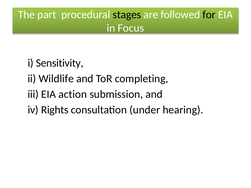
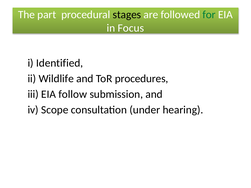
for colour: black -> green (209, 15)
Sensitivity: Sensitivity -> Identified (60, 63)
completing: completing -> procedures (142, 79)
action: action -> follow (73, 94)
Rights: Rights -> Scope (55, 110)
